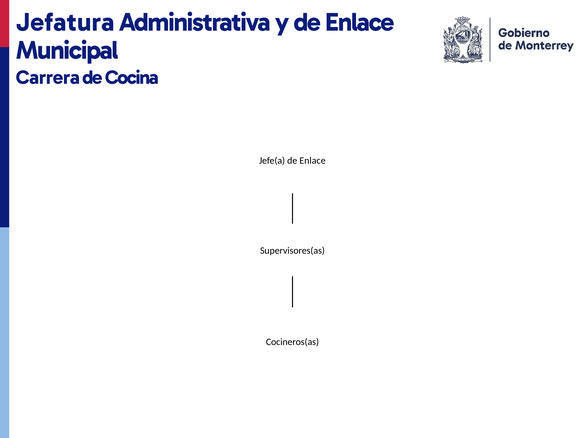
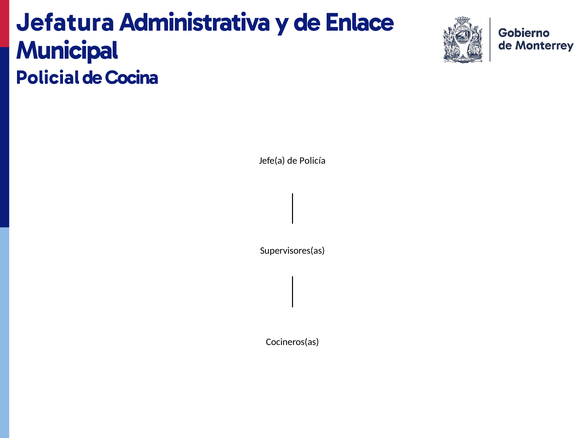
Carrera: Carrera -> Policial (48, 77)
Enlace: Enlace -> Policía (313, 161)
